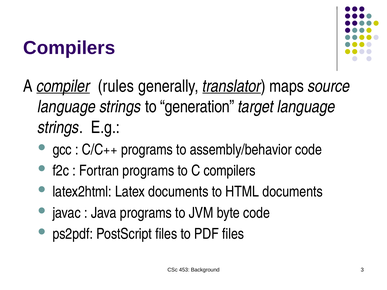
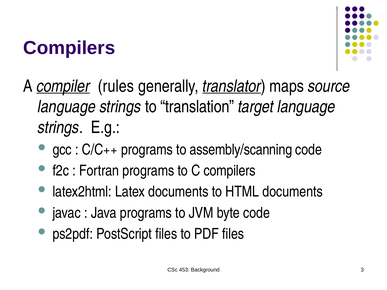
generation: generation -> translation (197, 107)
assembly/behavior: assembly/behavior -> assembly/scanning (241, 150)
